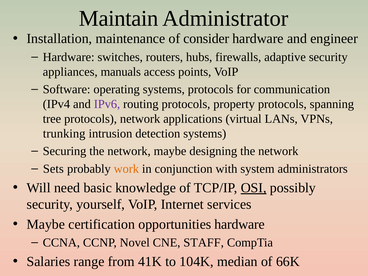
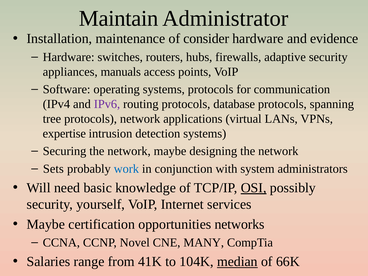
engineer: engineer -> evidence (334, 39)
property: property -> database (234, 104)
trunking: trunking -> expertise (64, 134)
work colour: orange -> blue (126, 169)
opportunities hardware: hardware -> networks (240, 224)
STAFF: STAFF -> MANY (204, 243)
median underline: none -> present (237, 262)
